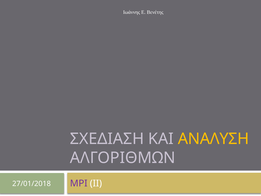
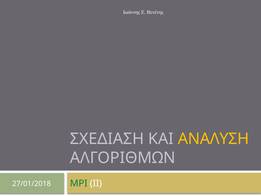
MPI colour: purple -> green (79, 183)
